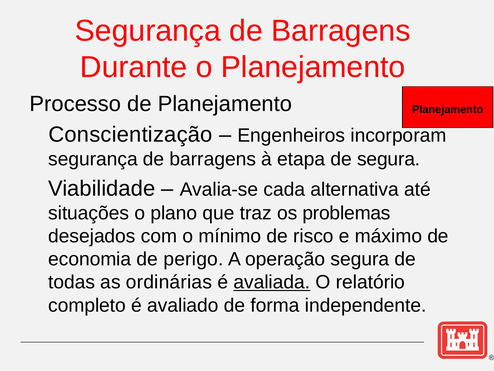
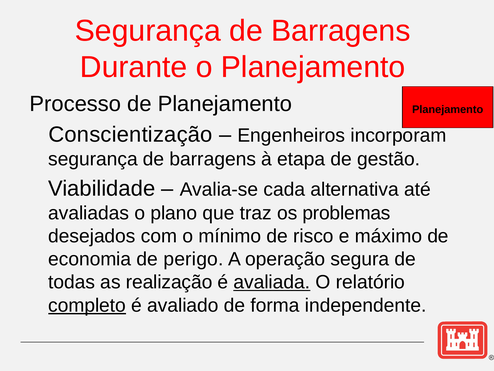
de segura: segura -> gestão (389, 159)
situações: situações -> avaliadas (89, 213)
ordinárias: ordinárias -> realização (169, 282)
completo underline: none -> present (87, 305)
